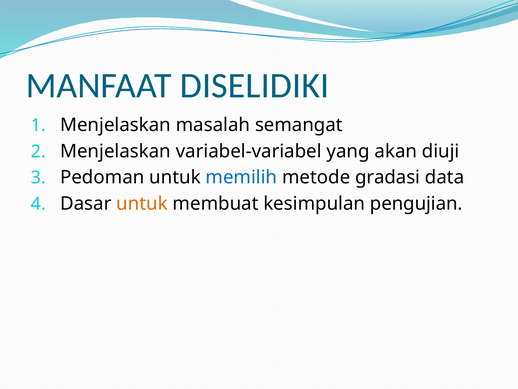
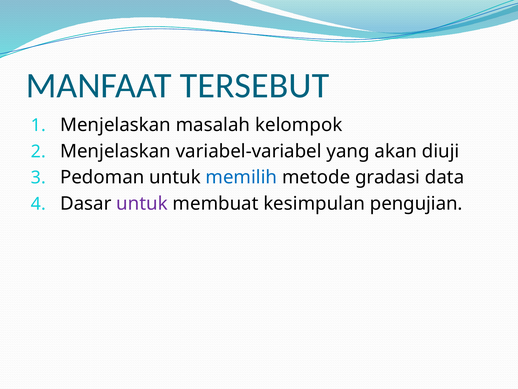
DISELIDIKI: DISELIDIKI -> TERSEBUT (255, 86)
semangat: semangat -> kelompok (299, 125)
untuk colour: orange -> purple (142, 203)
